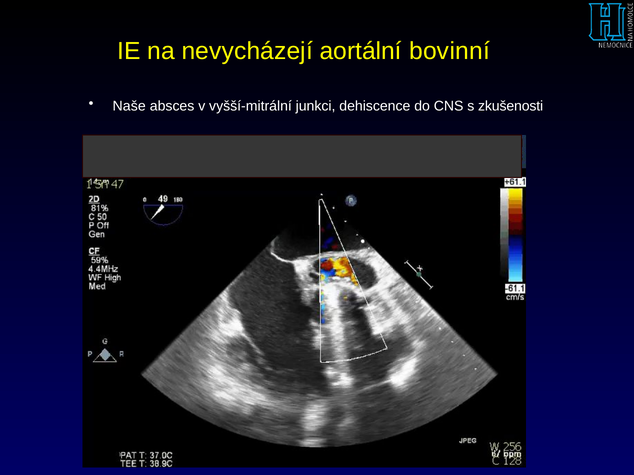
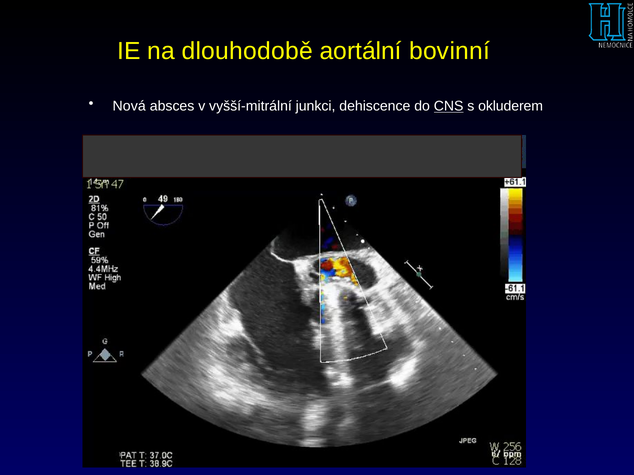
nevycházejí: nevycházejí -> dlouhodobě (247, 51)
Naše: Naše -> Nová (129, 106)
CNS underline: none -> present (449, 106)
zkušenosti: zkušenosti -> okluderem (511, 106)
